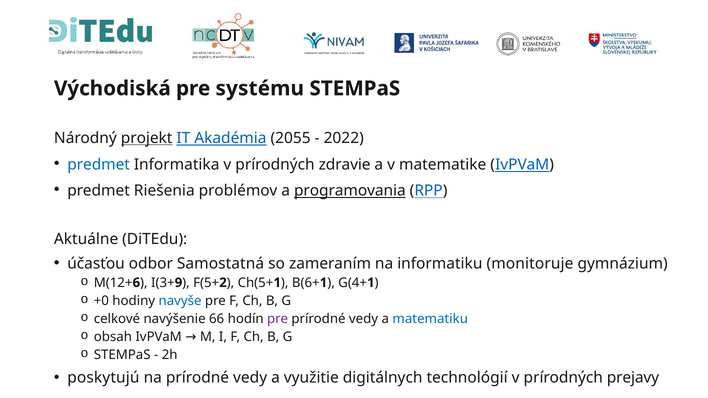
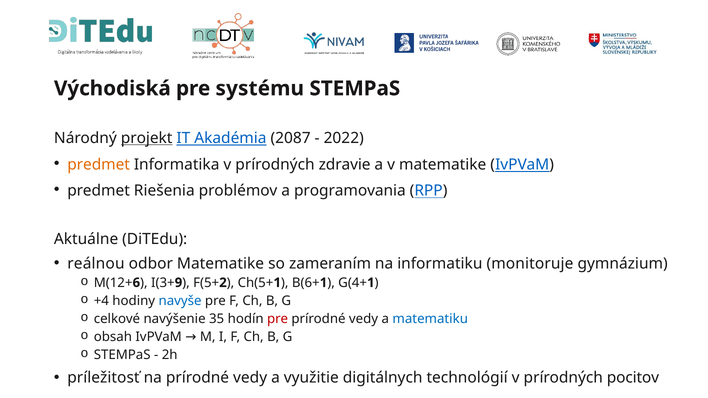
2055: 2055 -> 2087 (291, 138)
predmet colour: blue -> orange (99, 164)
programovania underline: present -> none (350, 191)
účasťou: účasťou -> reálnou (96, 264)
odbor Samostatná: Samostatná -> Matematike (221, 264)
+0: +0 -> +4 (101, 301)
66: 66 -> 35 (217, 319)
pre colour: purple -> red (278, 319)
poskytujú: poskytujú -> príležitosť (103, 378)
prejavy: prejavy -> pocitov (633, 378)
